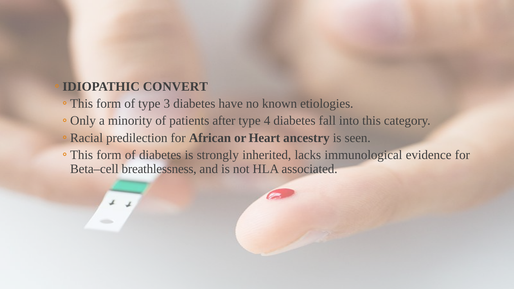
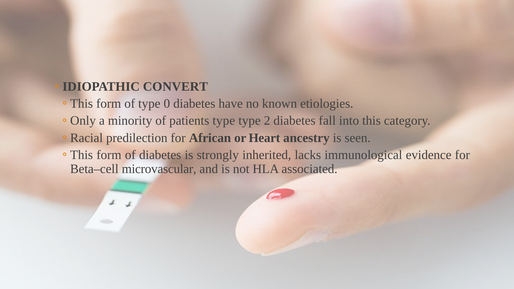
3: 3 -> 0 (167, 104)
patients after: after -> type (224, 121)
4: 4 -> 2 (267, 121)
breathlessness: breathlessness -> microvascular (159, 169)
